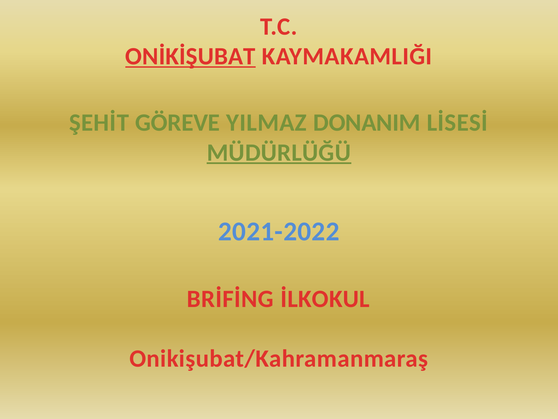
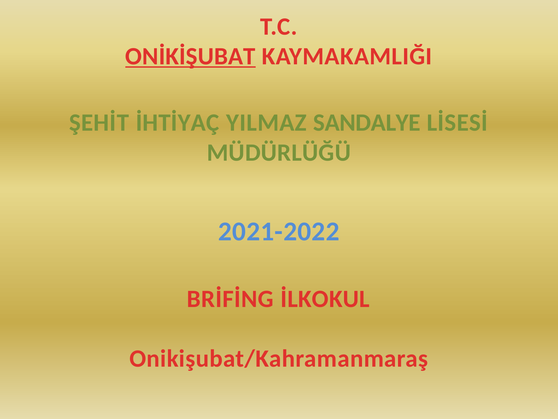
GÖREVE: GÖREVE -> İHTİYAÇ (177, 123)
DONANIM: DONANIM -> SANDALYE (367, 123)
MÜDÜRLÜĞÜ underline: present -> none (279, 152)
